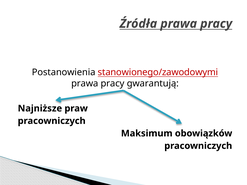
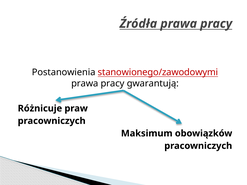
Najniższe: Najniższe -> Różnicuje (40, 109)
